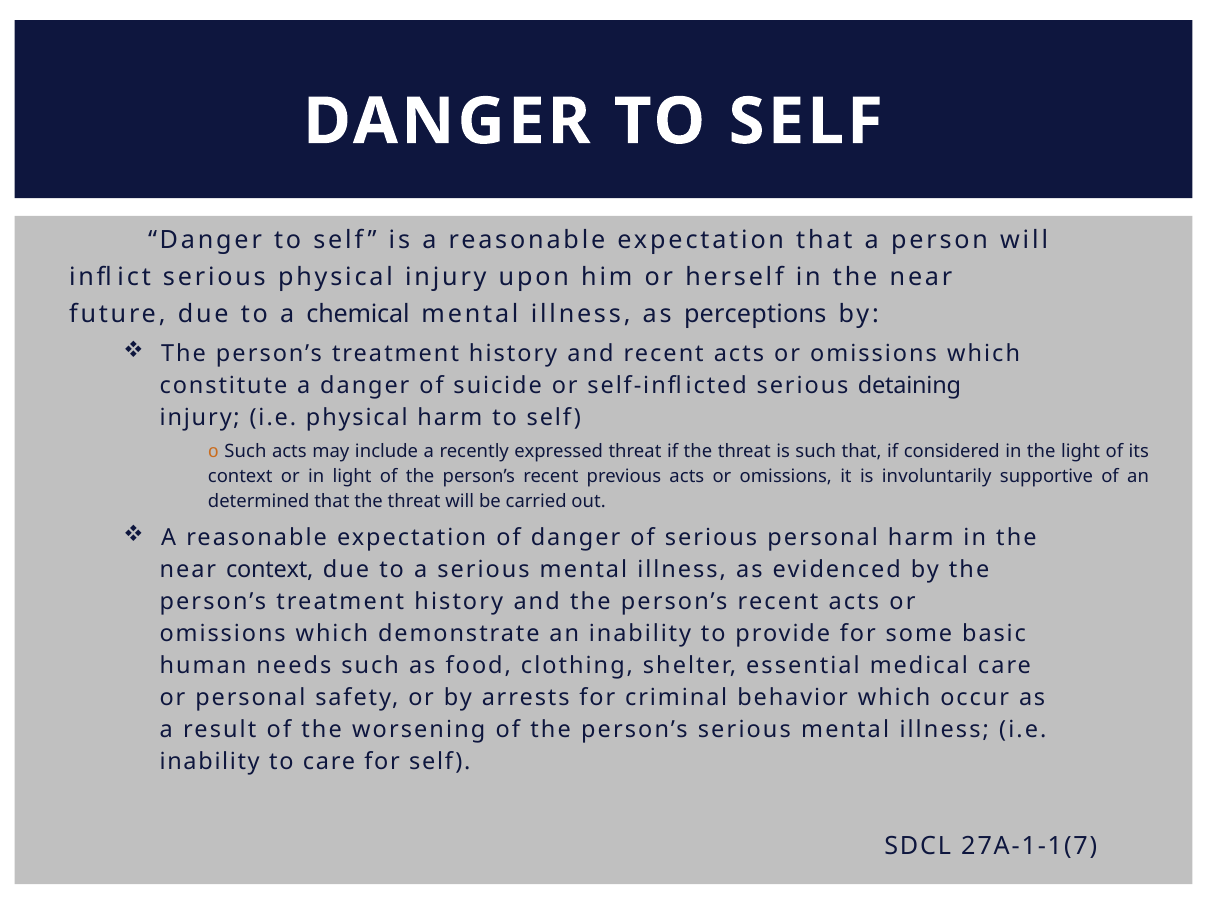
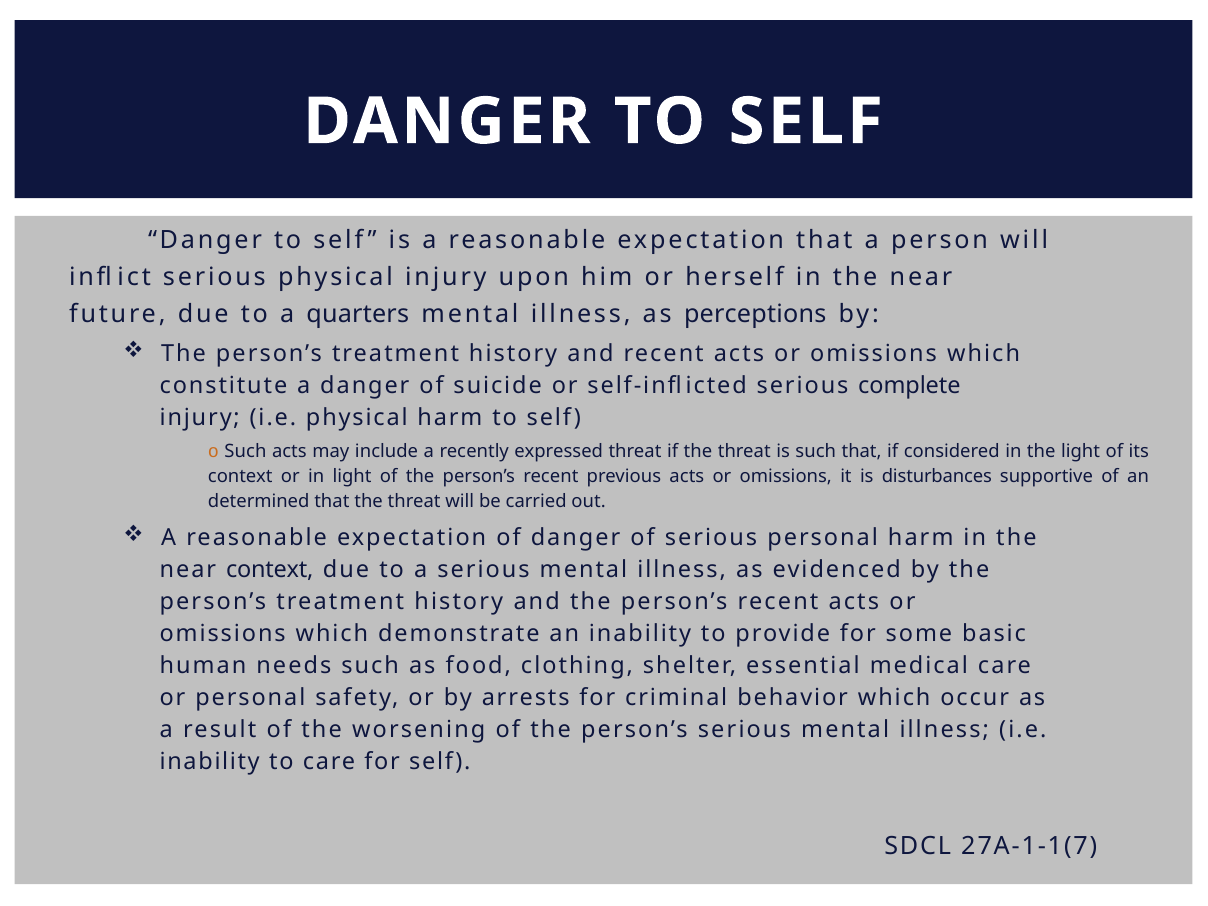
chemical: chemical -> quarters (358, 314)
detaining: detaining -> complete (909, 386)
involuntarily: involuntarily -> disturbances (937, 476)
